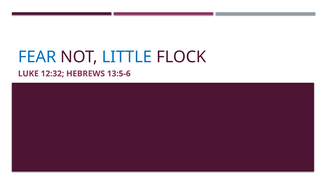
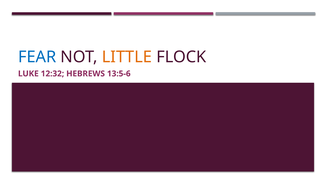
LITTLE colour: blue -> orange (127, 57)
